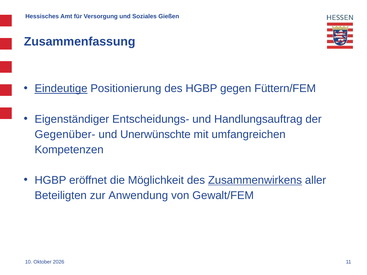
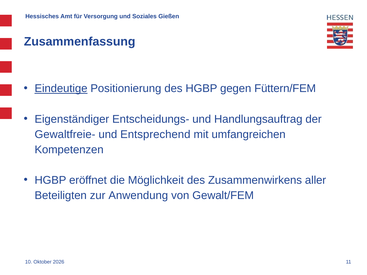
Gegenüber-: Gegenüber- -> Gewaltfreie- (65, 134)
Unerwünschte: Unerwünschte -> Entsprechend (155, 134)
Zusammenwirkens underline: present -> none (255, 180)
